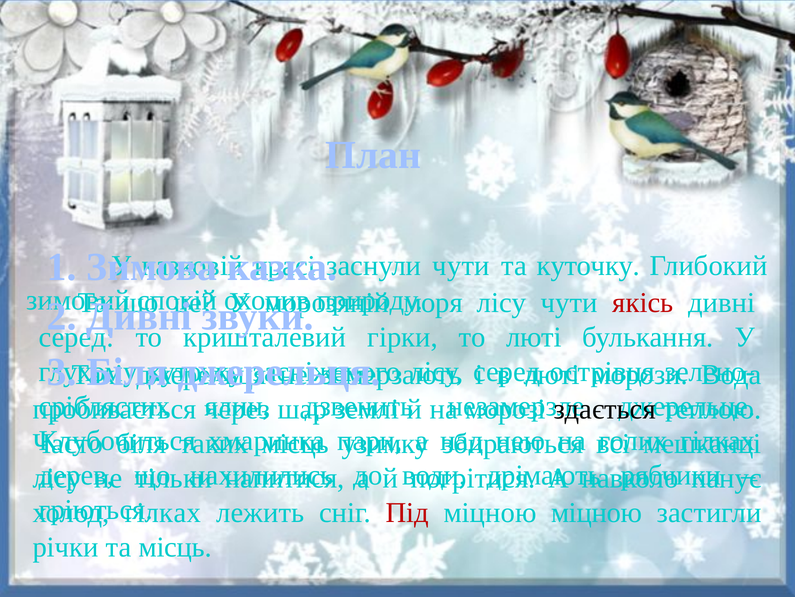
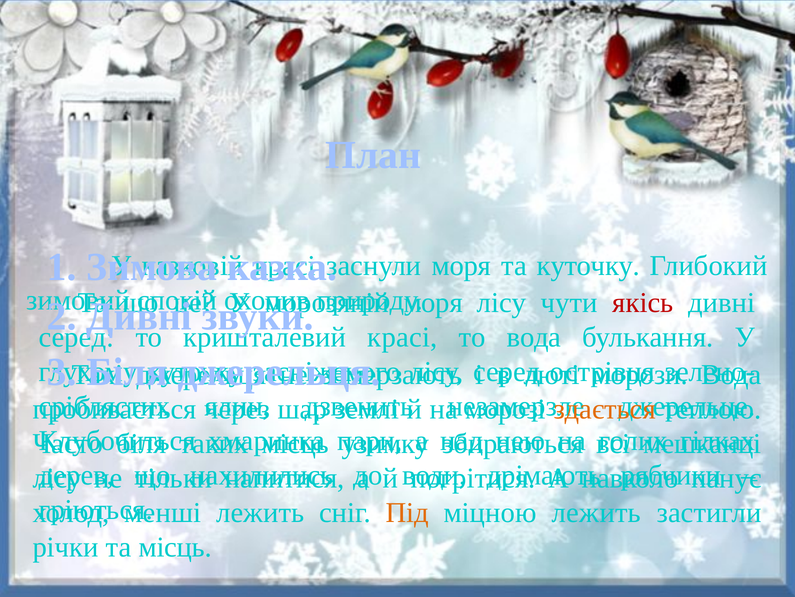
заснули чути: чути -> моря (461, 265)
кришталевий гірки: гірки -> красі (402, 337)
то люті: люті -> вода (534, 337)
здається colour: black -> orange (605, 409)
гілках: гілках -> менші (163, 512)
Під colour: red -> orange (407, 512)
міцною міцною: міцною -> лежить (596, 512)
